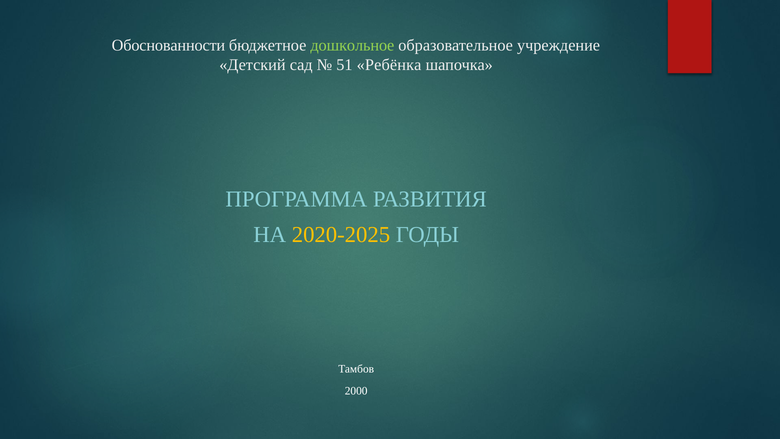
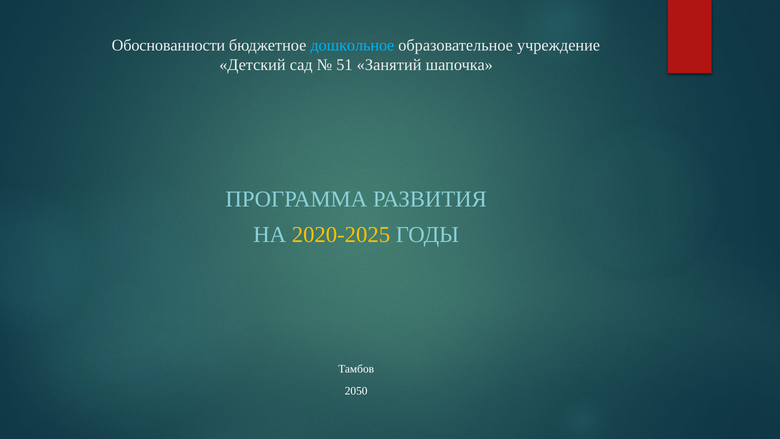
дошкольное colour: light green -> light blue (352, 45)
Ребёнка: Ребёнка -> Занятий (389, 65)
2000: 2000 -> 2050 (356, 391)
